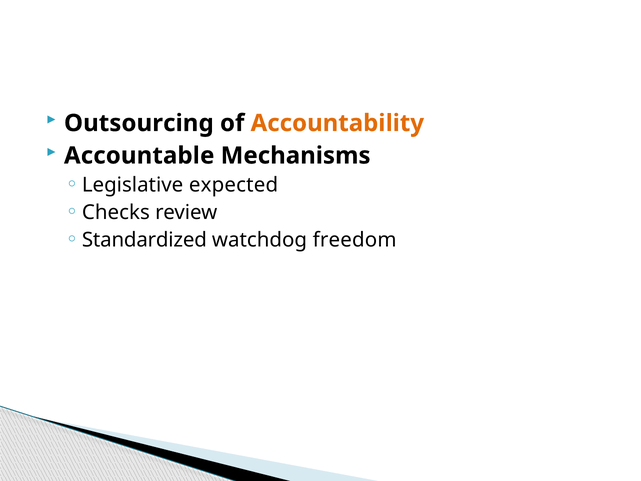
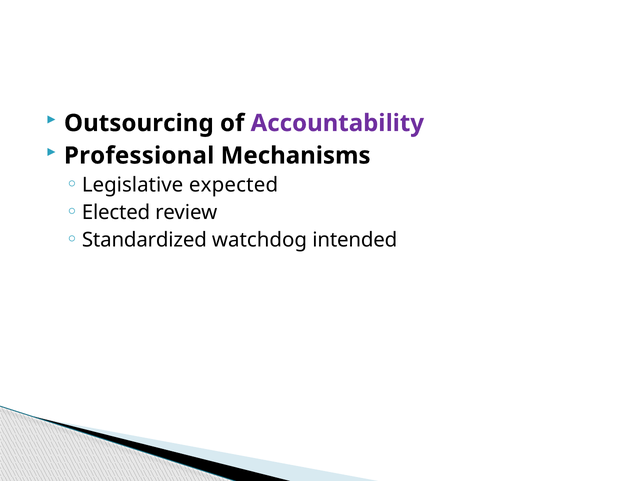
Accountability colour: orange -> purple (337, 123)
Accountable: Accountable -> Professional (139, 156)
Checks: Checks -> Elected (116, 212)
freedom: freedom -> intended (355, 240)
